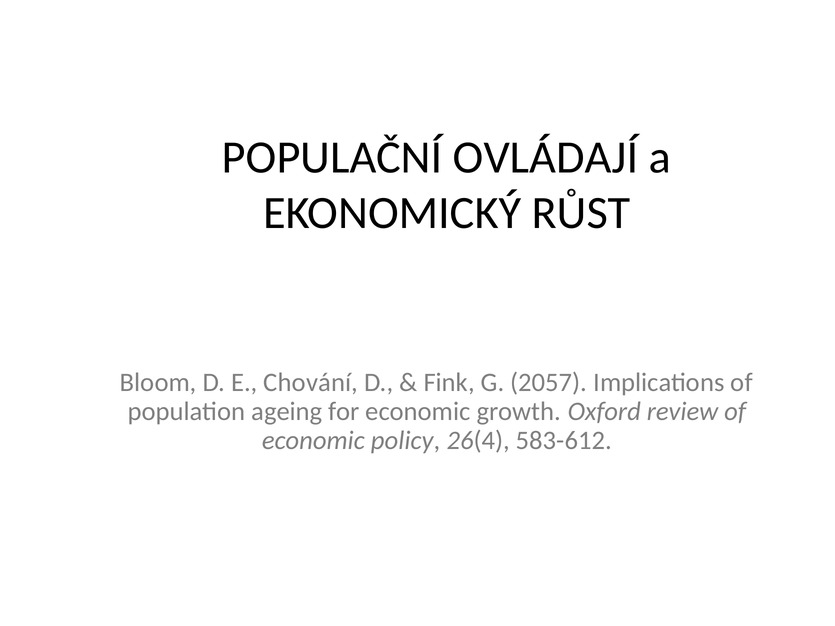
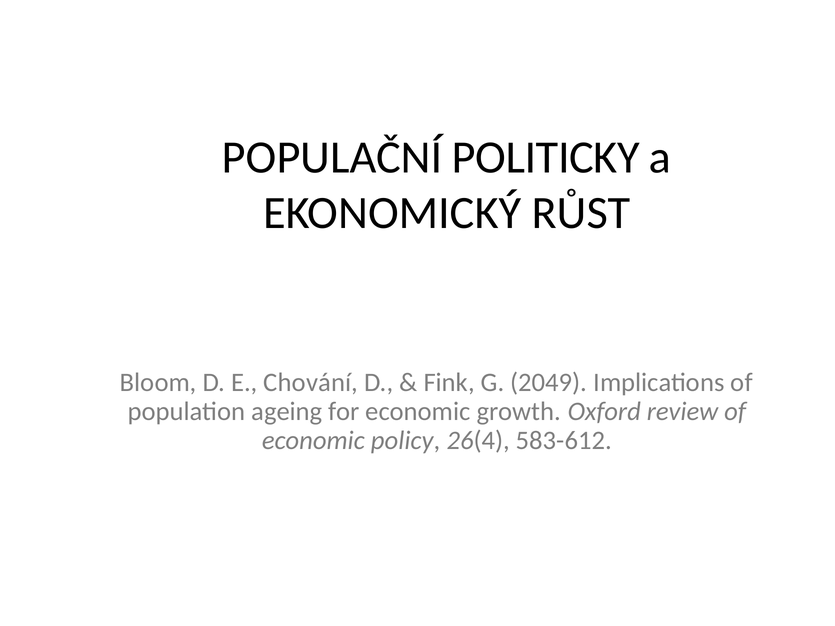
OVLÁDAJÍ: OVLÁDAJÍ -> POLITICKY (546, 158)
2057: 2057 -> 2049 (549, 383)
